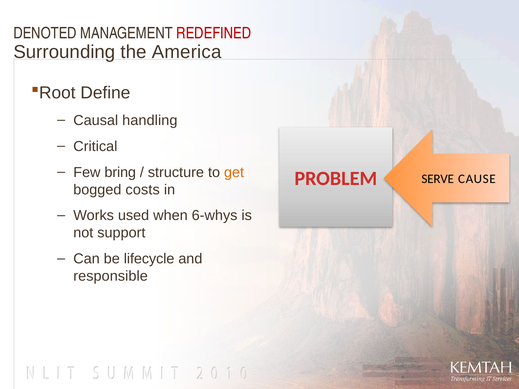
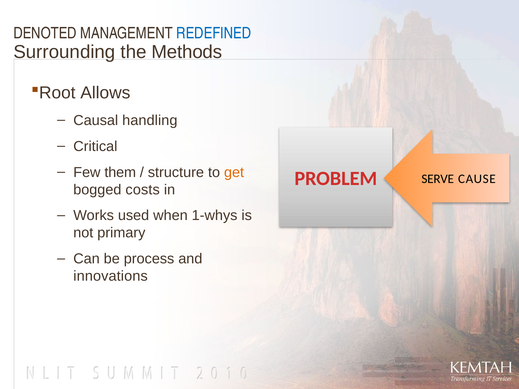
REDEFINED colour: red -> blue (214, 33)
America: America -> Methods (187, 52)
Define: Define -> Allows (105, 93)
bring: bring -> them (120, 172)
6-whys: 6-whys -> 1-whys (215, 216)
support: support -> primary (121, 233)
lifecycle: lifecycle -> process (149, 259)
responsible: responsible -> innovations (111, 276)
